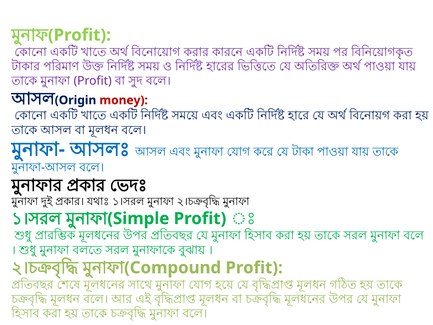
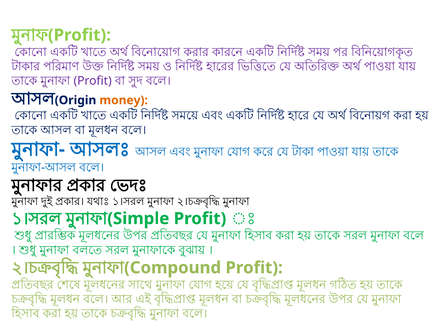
money colour: red -> orange (124, 100)
